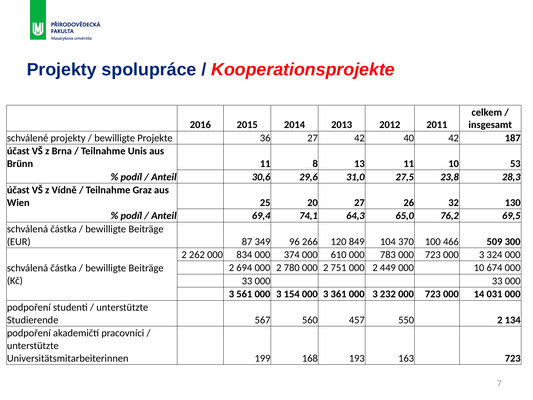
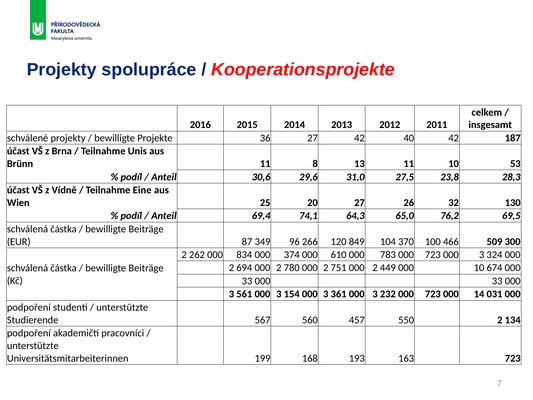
Graz: Graz -> Eine (142, 190)
